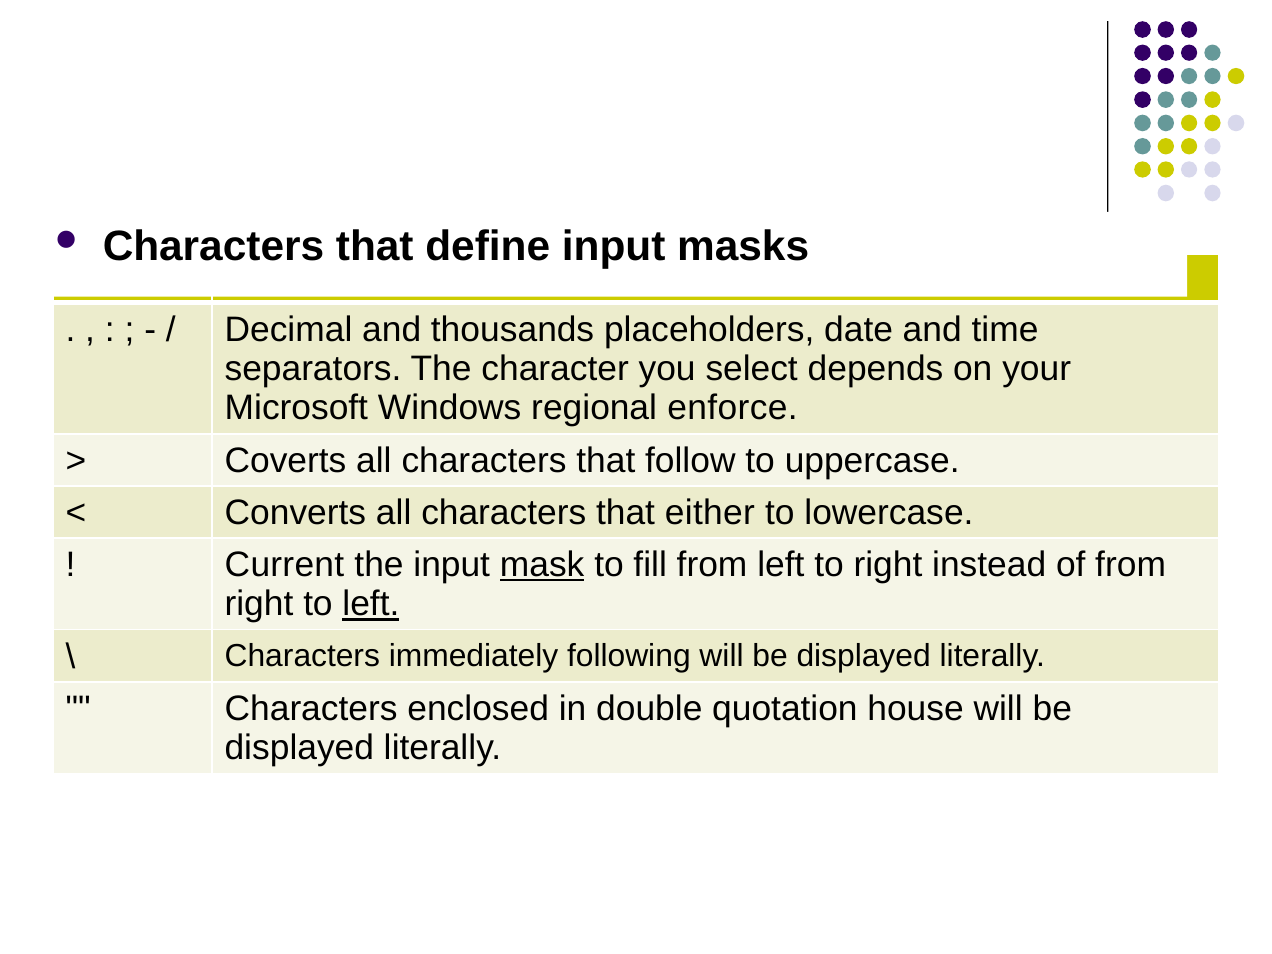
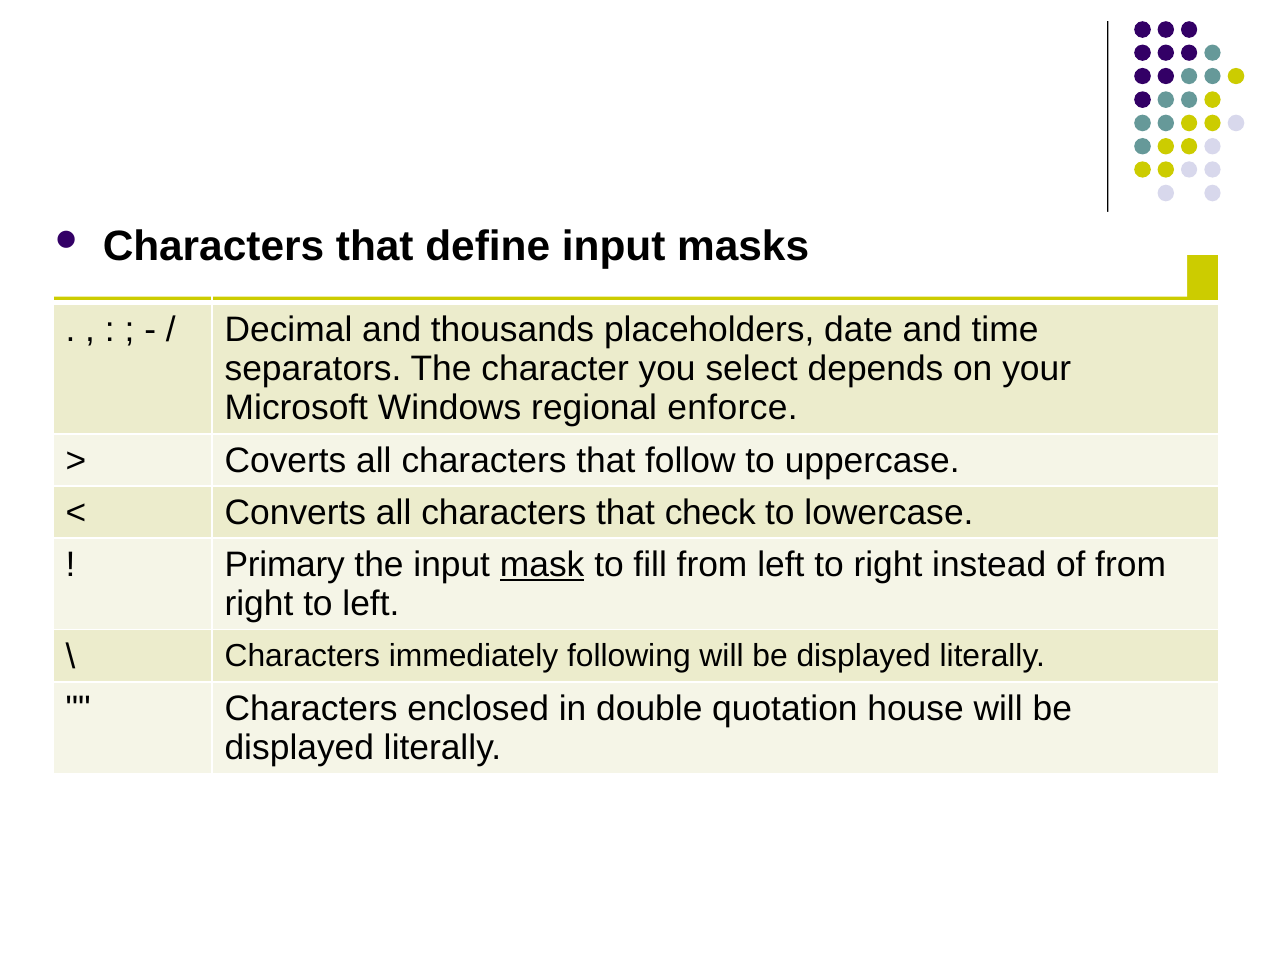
either: either -> check (710, 513)
Current: Current -> Primary (285, 565)
left underline: present -> none (371, 604)
